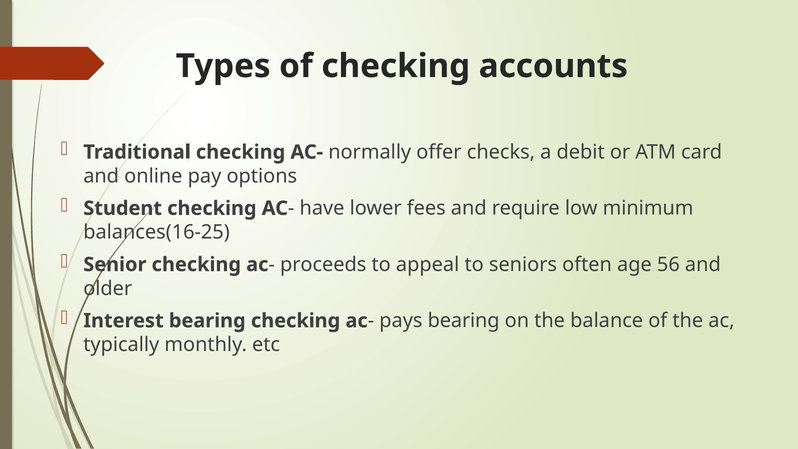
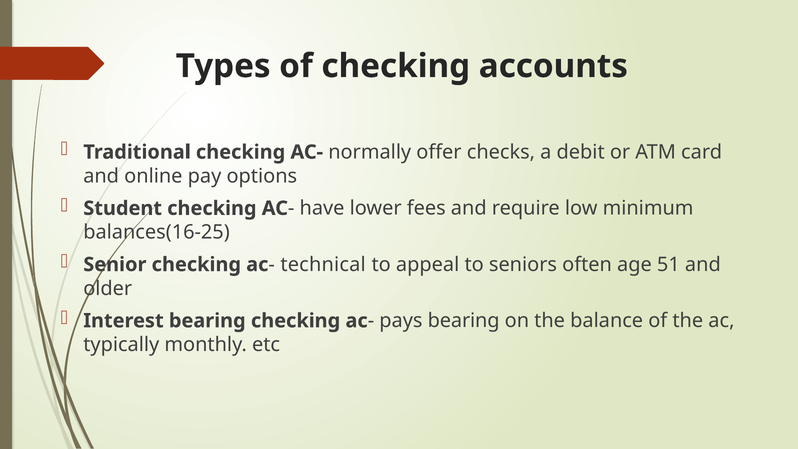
proceeds: proceeds -> technical (323, 264)
56: 56 -> 51 (668, 264)
